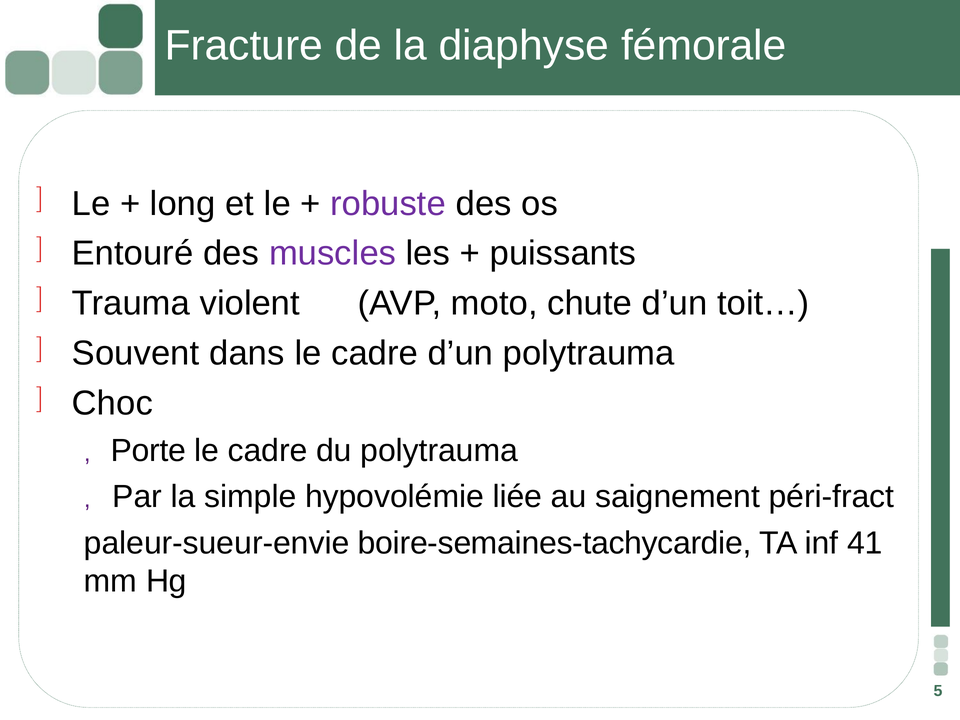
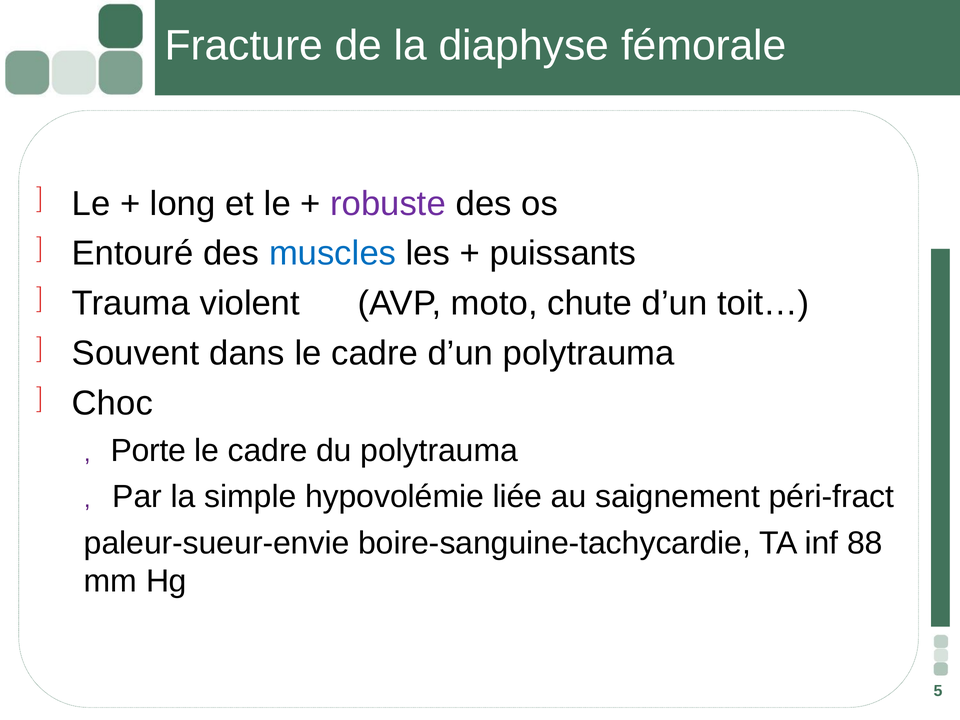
muscles colour: purple -> blue (333, 254)
boire-semaines-tachycardie: boire-semaines-tachycardie -> boire-sanguine-tachycardie (555, 543)
41: 41 -> 88 (865, 543)
